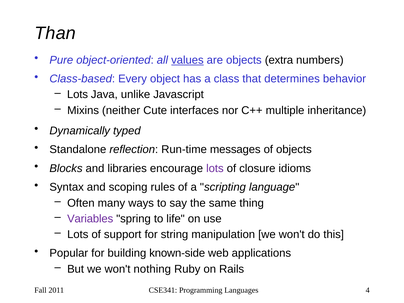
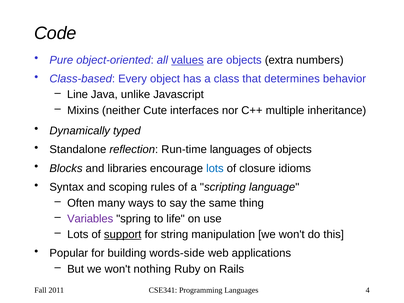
Than: Than -> Code (55, 33)
Lots: Lots -> Line (78, 95)
Run-time messages: messages -> languages (235, 150)
lots colour: purple -> blue (215, 168)
support underline: none -> present (123, 234)
known-side: known-side -> words-side (177, 253)
